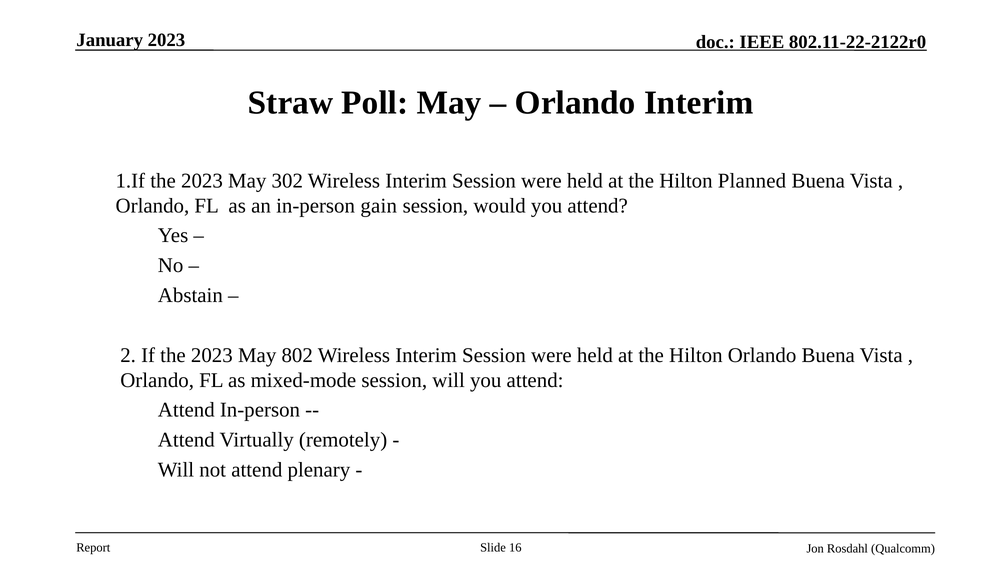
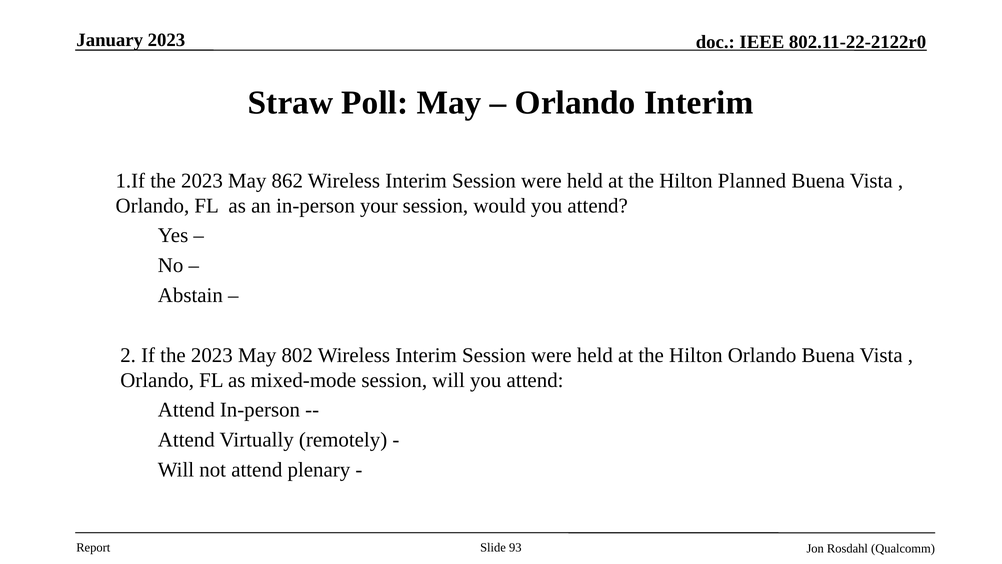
302: 302 -> 862 (287, 181)
gain: gain -> your (379, 206)
16: 16 -> 93 (515, 547)
